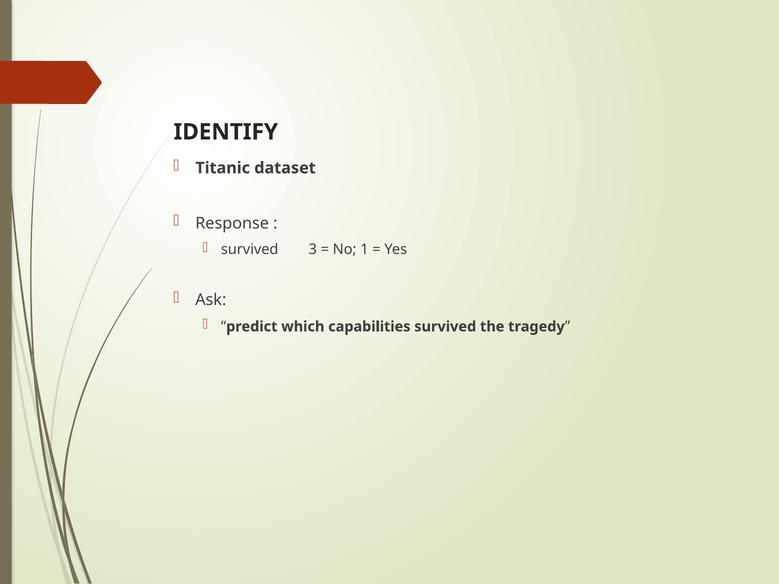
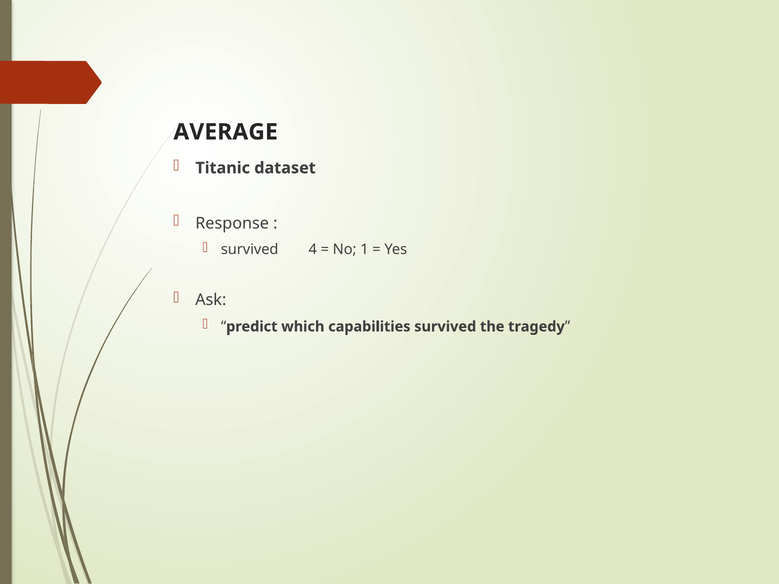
IDENTIFY: IDENTIFY -> AVERAGE (226, 132)
3: 3 -> 4 (313, 250)
